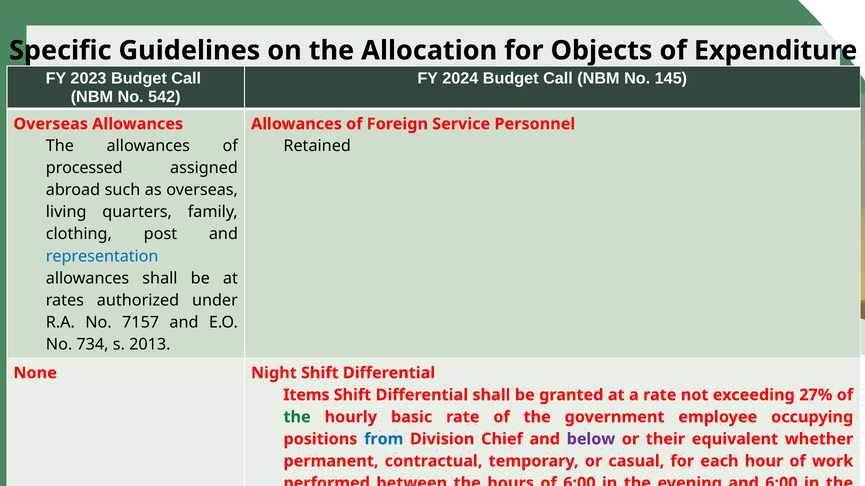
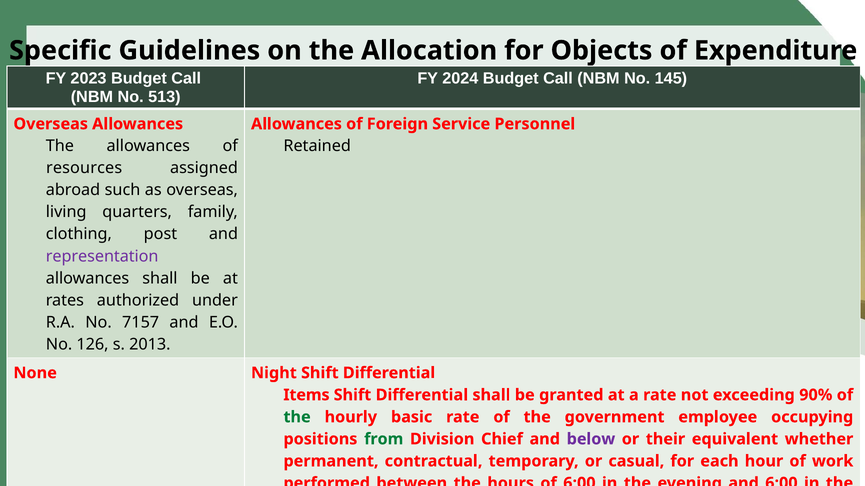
542: 542 -> 513 (164, 97)
processed: processed -> resources (84, 168)
representation colour: blue -> purple (102, 256)
734: 734 -> 126 (92, 345)
27%: 27% -> 90% (816, 395)
from colour: blue -> green (384, 440)
